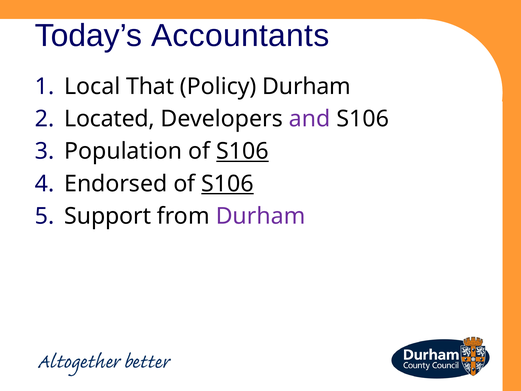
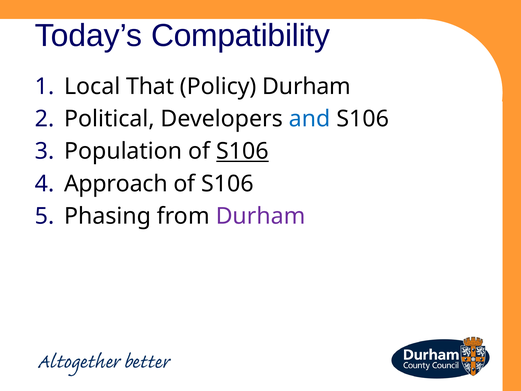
Accountants: Accountants -> Compatibility (240, 36)
Located: Located -> Political (109, 119)
and colour: purple -> blue (310, 119)
Endorsed: Endorsed -> Approach (116, 184)
S106 underline: present -> none (228, 184)
Support: Support -> Phasing (108, 216)
